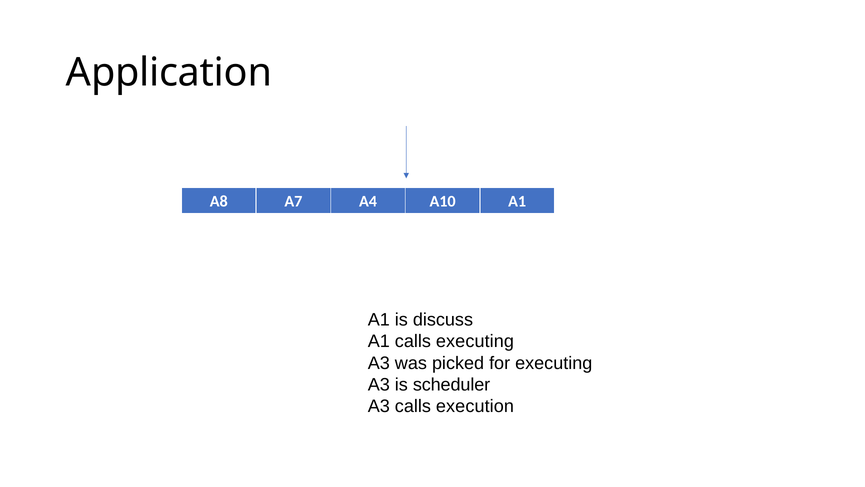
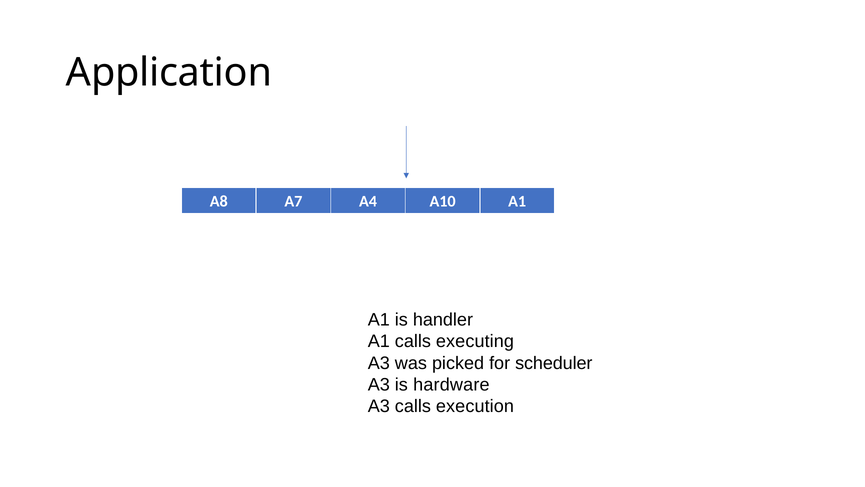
discuss: discuss -> handler (443, 320)
for executing: executing -> scheduler (554, 363)
scheduler: scheduler -> hardware (451, 384)
